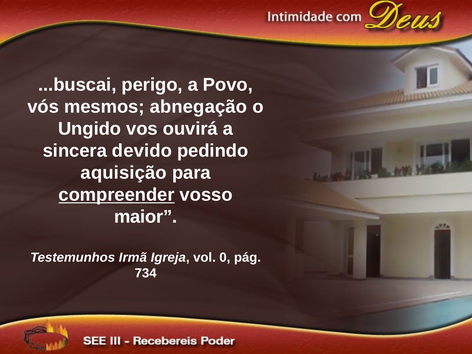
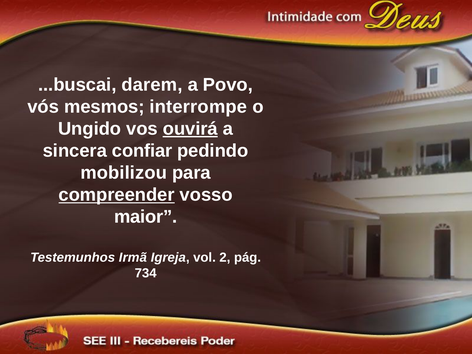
perigo: perigo -> darem (152, 85)
abnegação: abnegação -> interrompe (198, 107)
ouvirá underline: none -> present (190, 129)
devido: devido -> confiar (142, 151)
aquisição: aquisição -> mobilizou (124, 173)
0: 0 -> 2 (225, 257)
